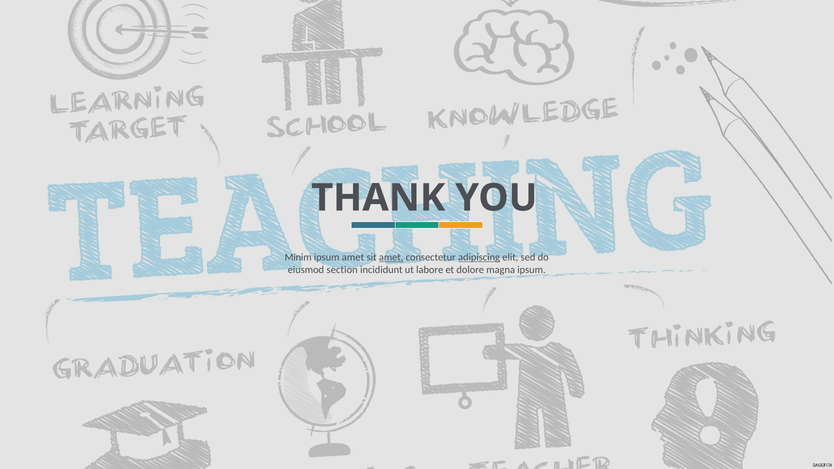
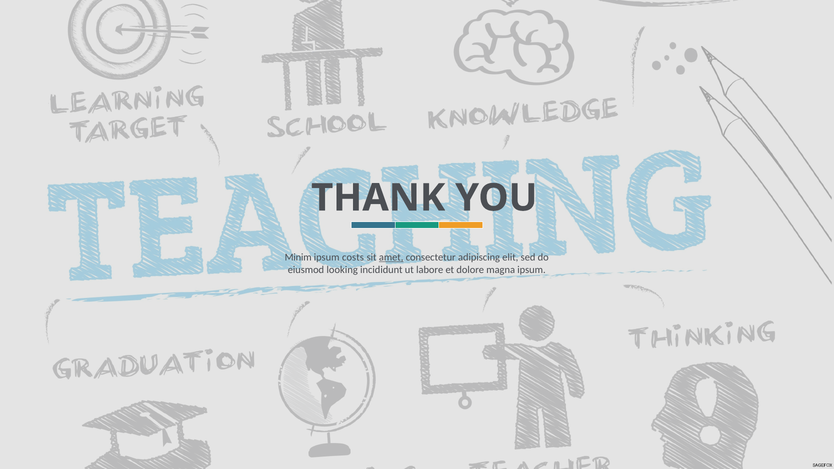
ipsum amet: amet -> costs (353, 257)
adipiscing underline: present -> none (479, 257)
section: section -> looking (342, 270)
